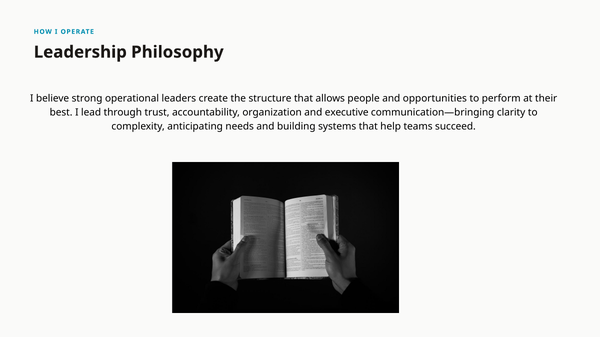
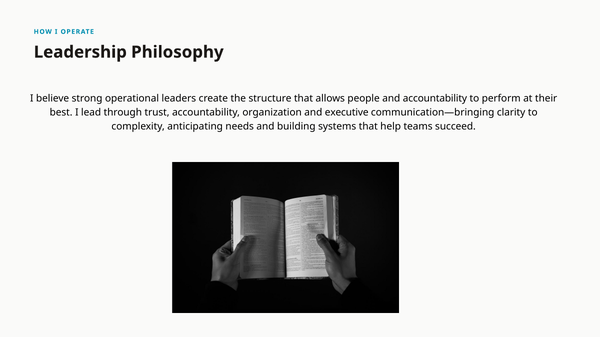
and opportunities: opportunities -> accountability (435, 98)
